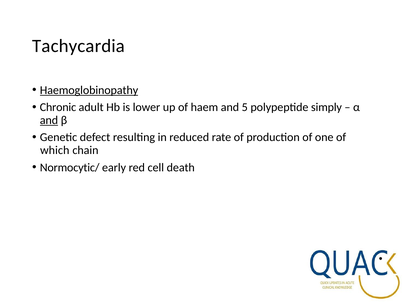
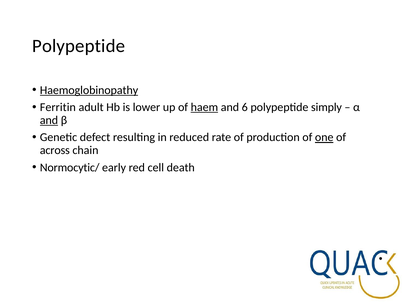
Tachycardia: Tachycardia -> Polypeptide (79, 46)
Chronic: Chronic -> Ferritin (58, 107)
haem underline: none -> present (204, 107)
5: 5 -> 6 (245, 107)
one underline: none -> present (324, 137)
which: which -> across (55, 150)
